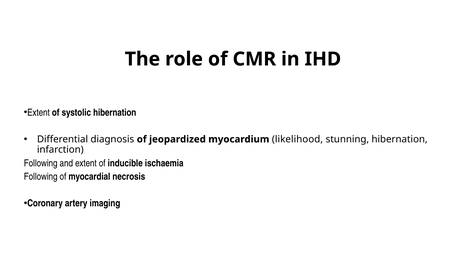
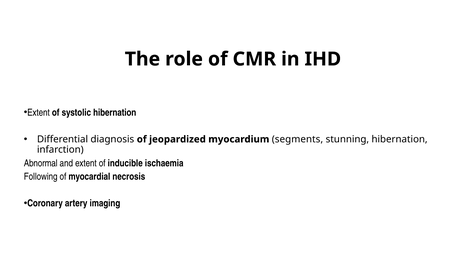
likelihood: likelihood -> segments (297, 139)
Following: Following -> Abnormal (41, 163)
